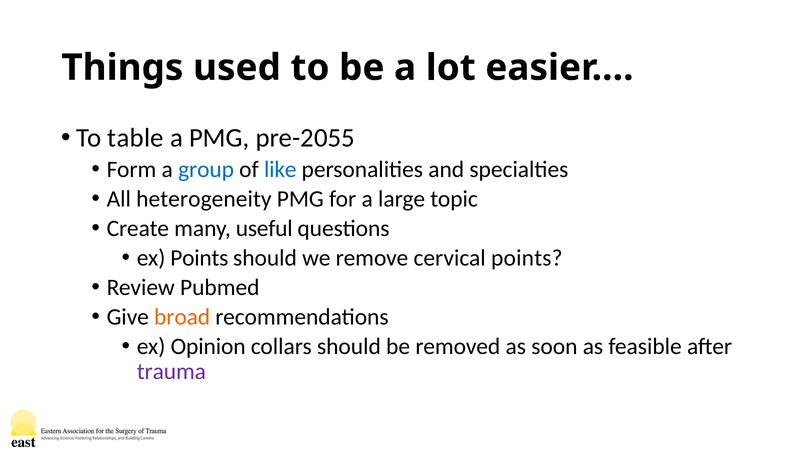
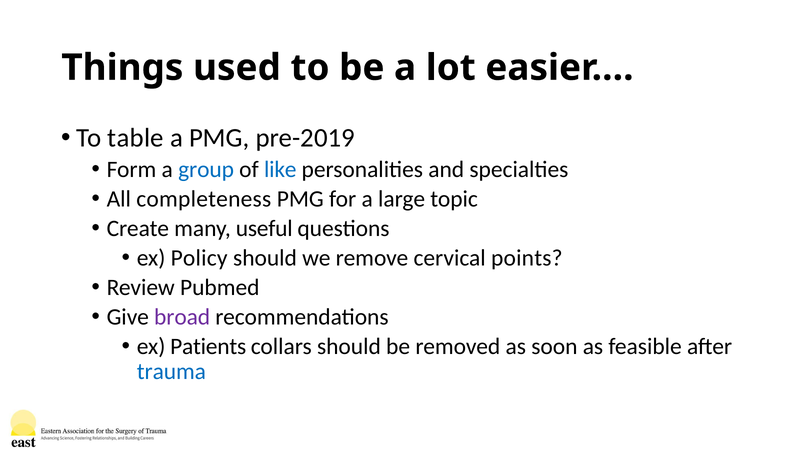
pre-2055: pre-2055 -> pre-2019 (305, 138)
heterogeneity: heterogeneity -> completeness (204, 199)
ex Points: Points -> Policy (199, 258)
broad colour: orange -> purple (182, 317)
Opinion: Opinion -> Patients (208, 346)
trauma colour: purple -> blue (171, 372)
